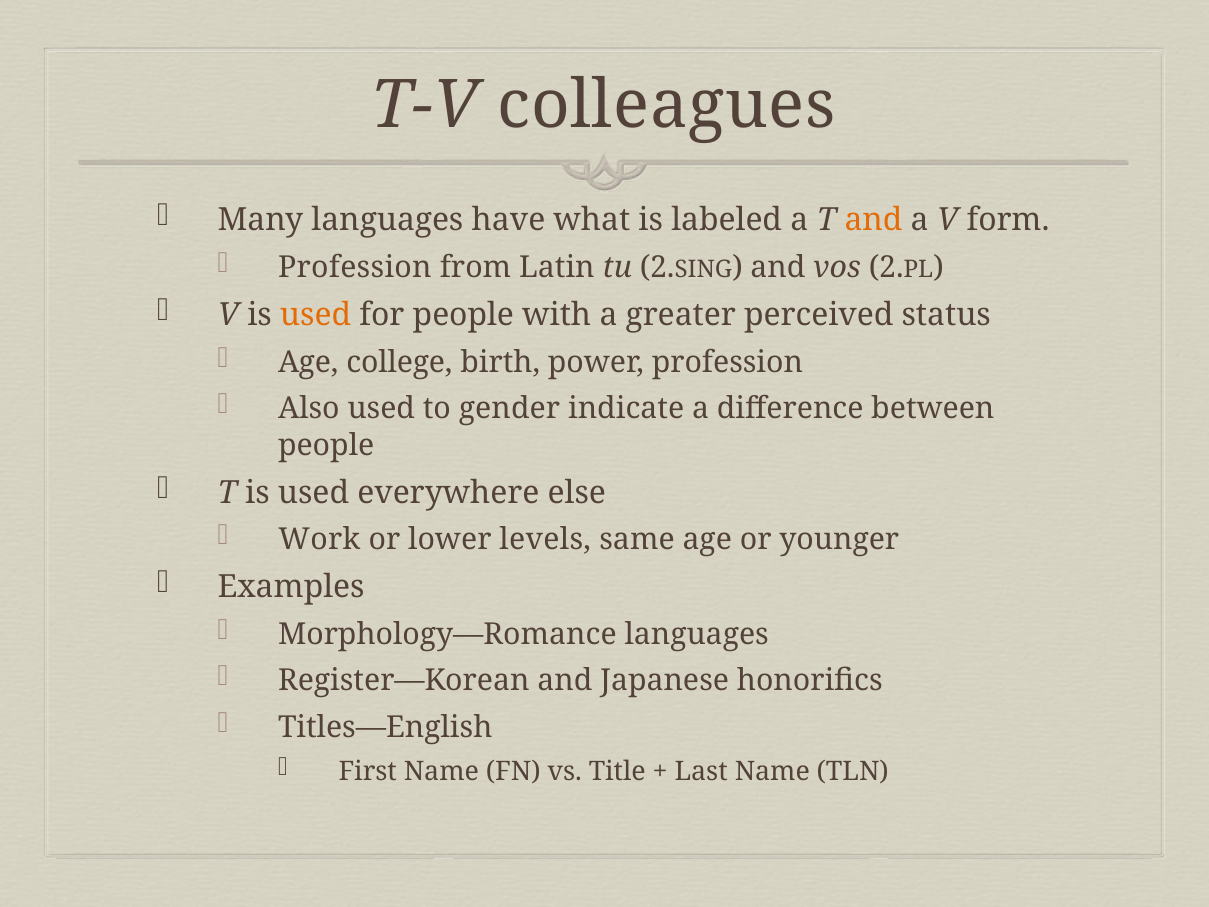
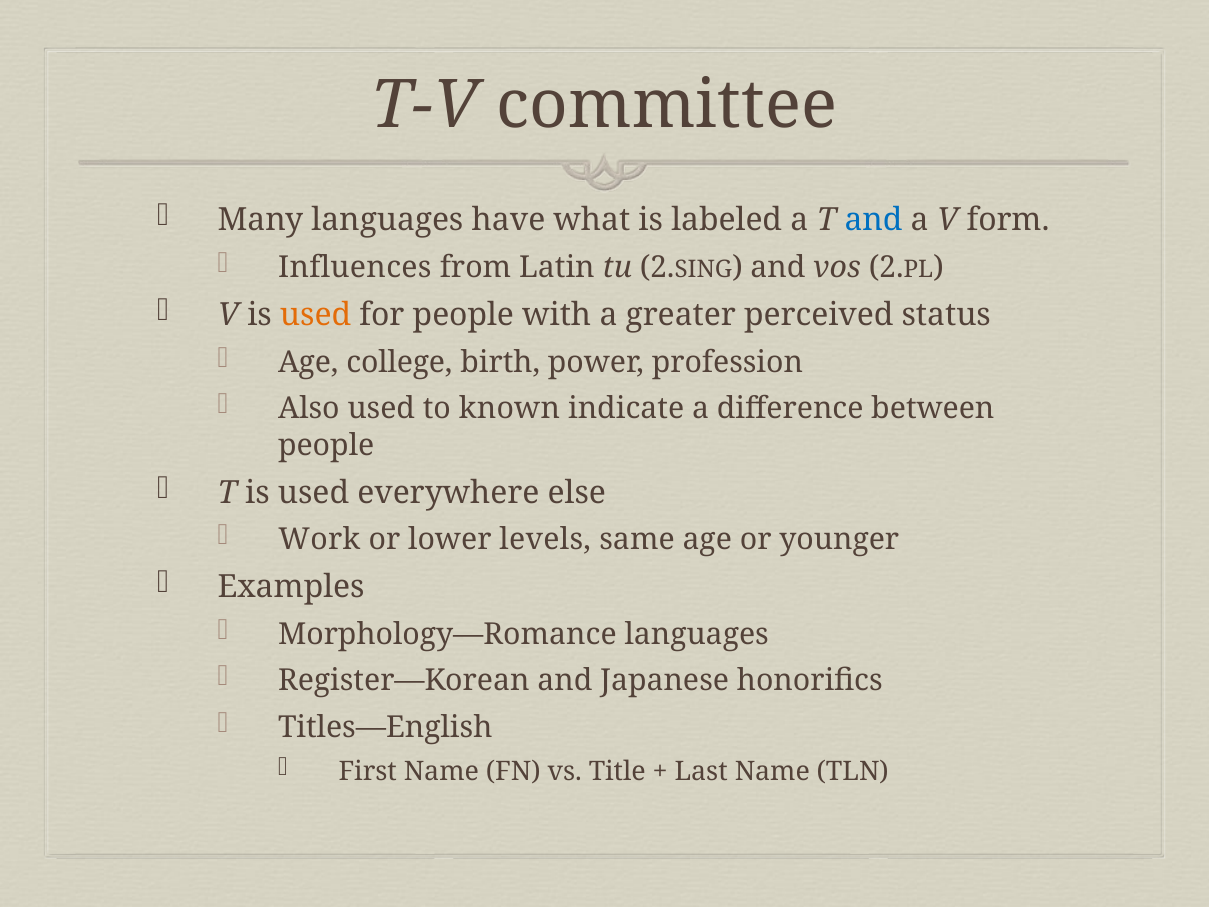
colleagues: colleagues -> committee (667, 106)
and colour: orange -> blue (873, 220)
Profession: Profession -> Influences (355, 268)
gender: gender -> known (509, 409)
